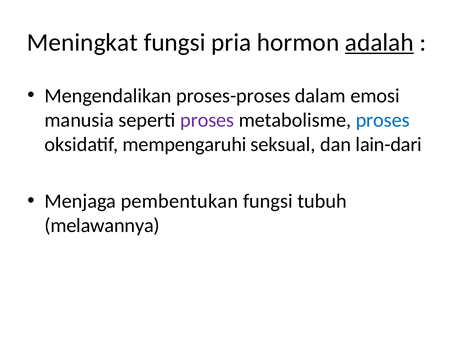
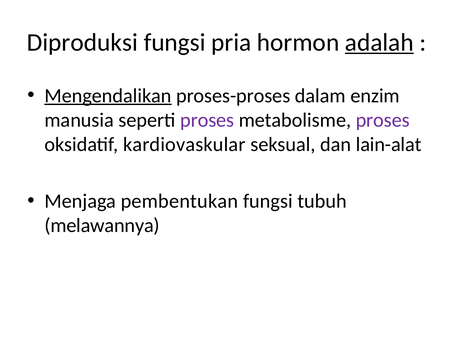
Meningkat: Meningkat -> Diproduksi (82, 42)
Mengendalikan underline: none -> present (108, 96)
emosi: emosi -> enzim (375, 96)
proses colour: blue -> purple (383, 120)
mempengaruhi: mempengaruhi -> kardiovaskular (184, 144)
lain-dari: lain-dari -> lain-alat (389, 144)
